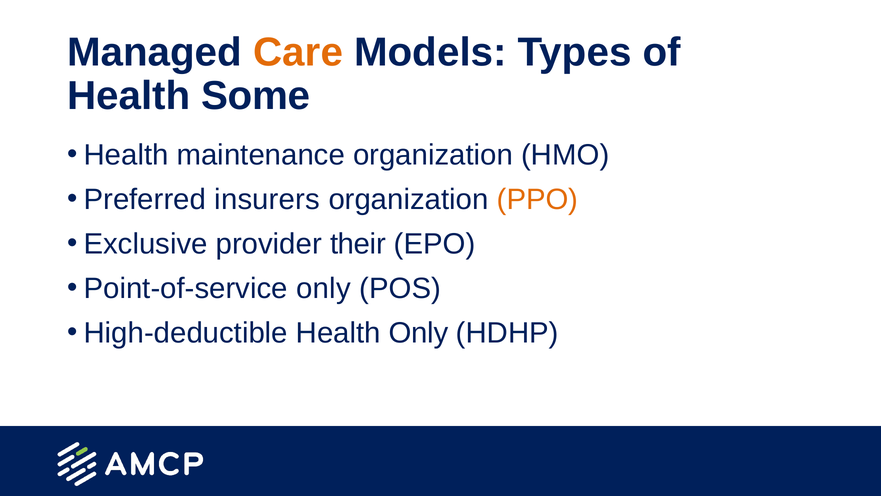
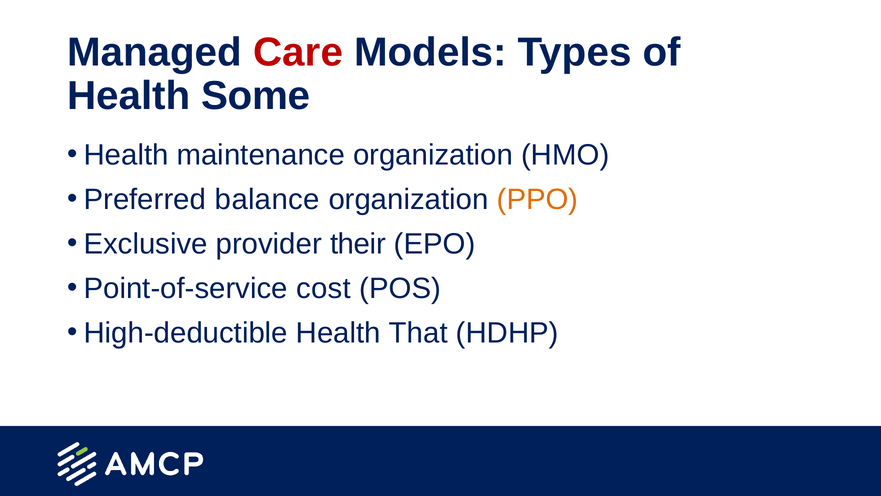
Care colour: orange -> red (298, 52)
insurers: insurers -> balance (267, 199)
Point-of-service only: only -> cost (323, 288)
Health Only: Only -> That (418, 333)
